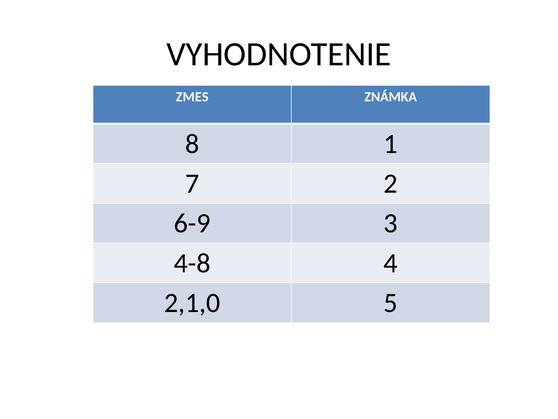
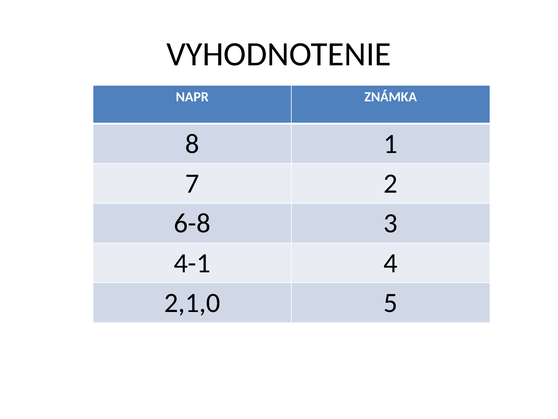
ZMES: ZMES -> NAPR (192, 97)
6-9: 6-9 -> 6-8 (192, 223)
4-8: 4-8 -> 4-1 (192, 263)
